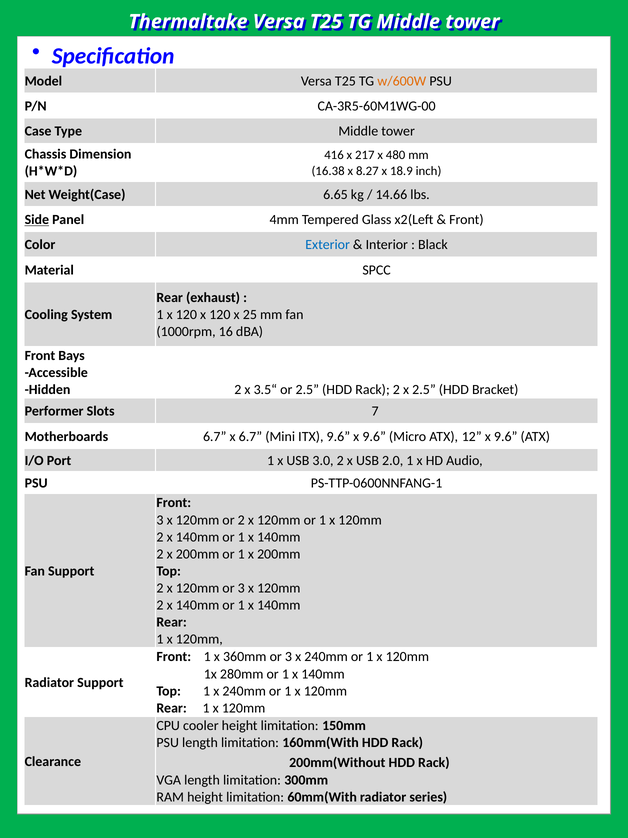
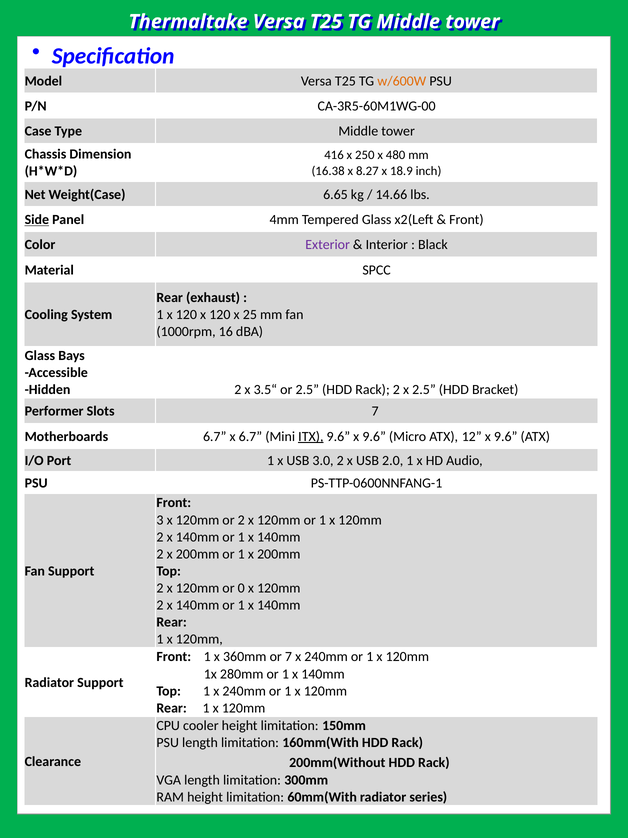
217: 217 -> 250 (365, 155)
Exterior colour: blue -> purple (328, 245)
Front: Front -> Glass (40, 355)
ITX underline: none -> present (311, 436)
120mm or 3: 3 -> 0 (241, 588)
360mm or 3: 3 -> 7 (289, 656)
